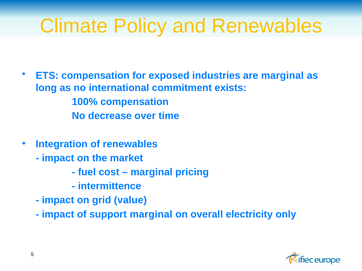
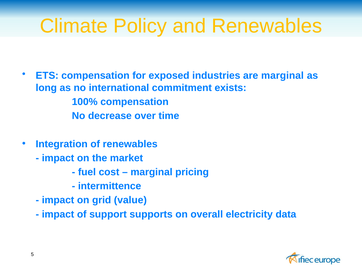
support marginal: marginal -> supports (151, 215)
only: only -> data (286, 215)
